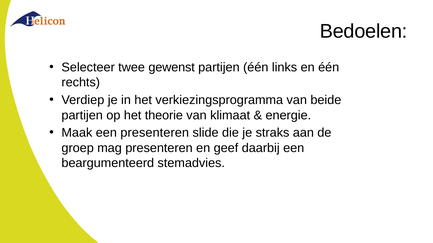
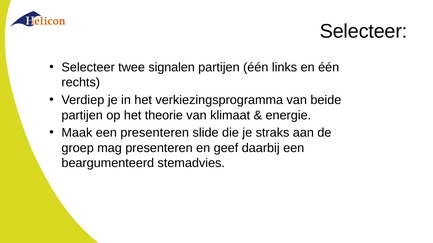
Bedoelen: Bedoelen -> Selecteer (364, 31)
gewenst: gewenst -> signalen (172, 67)
